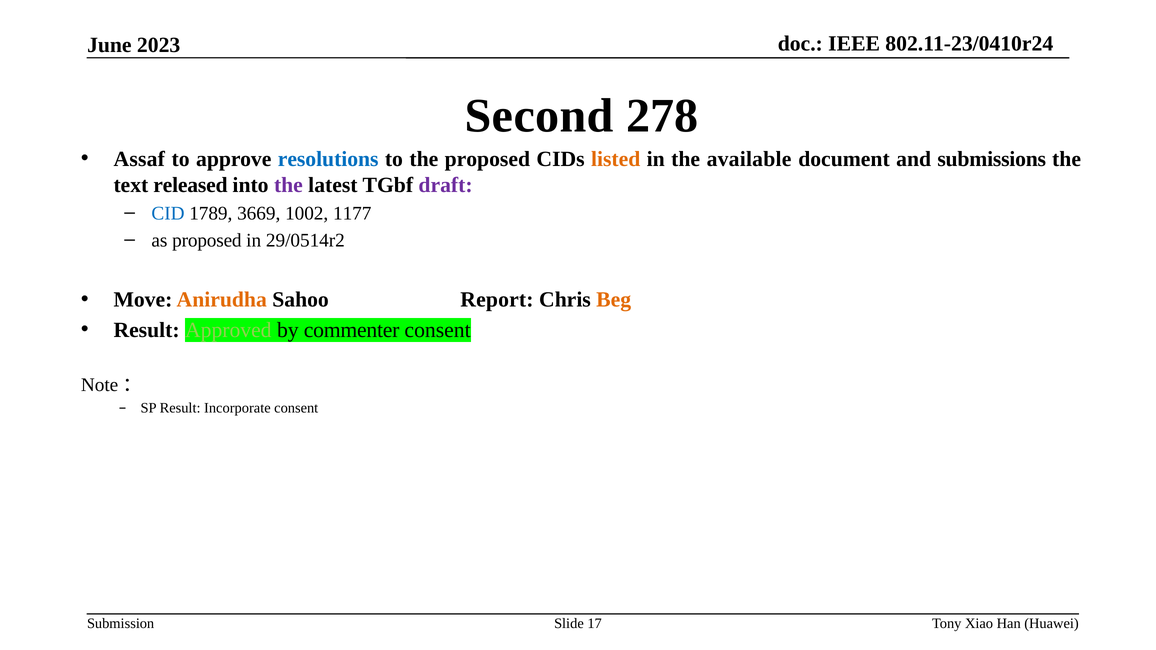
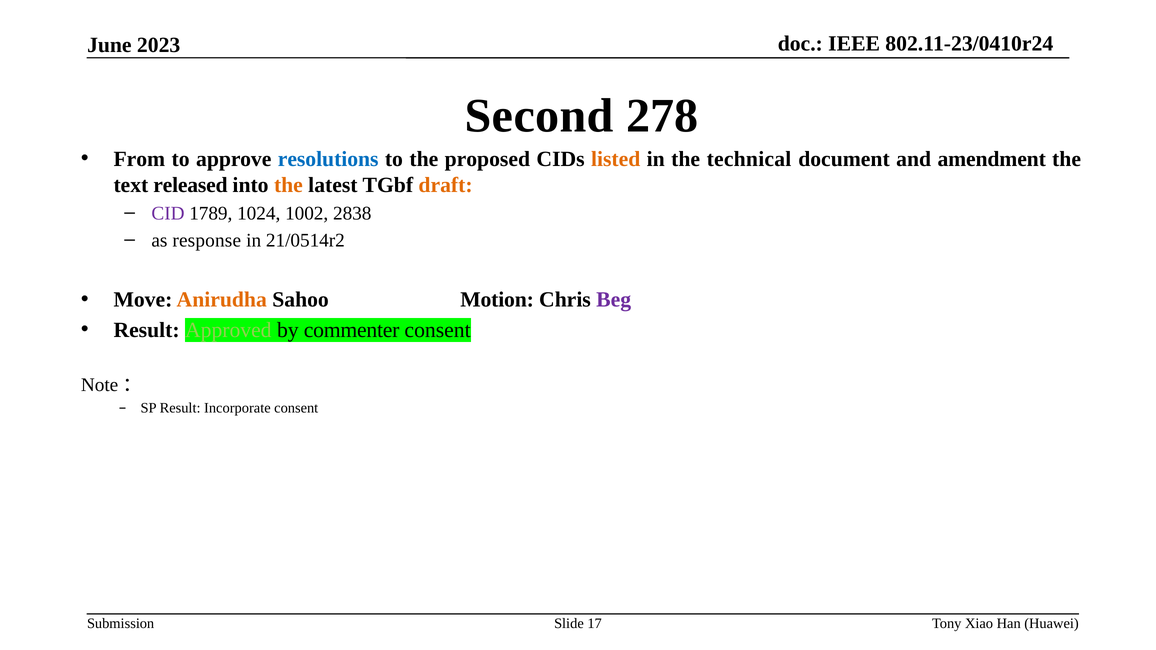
Assaf: Assaf -> From (139, 159)
available: available -> technical (749, 159)
submissions: submissions -> amendment (992, 159)
the colour: purple -> orange (288, 185)
draft colour: purple -> orange (446, 185)
CID colour: blue -> purple (168, 213)
3669: 3669 -> 1024 (259, 213)
1177: 1177 -> 2838 (352, 213)
as proposed: proposed -> response (207, 240)
29/0514r2: 29/0514r2 -> 21/0514r2 (305, 240)
Report: Report -> Motion (497, 300)
Beg colour: orange -> purple (614, 300)
